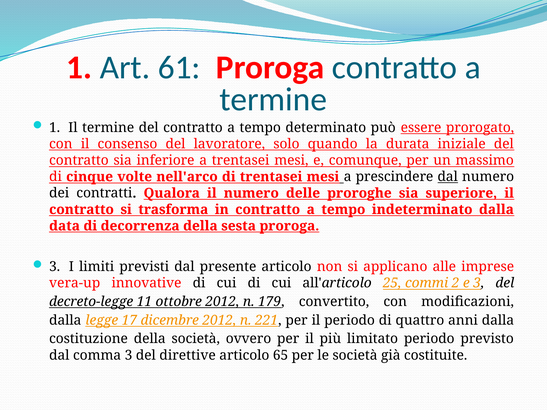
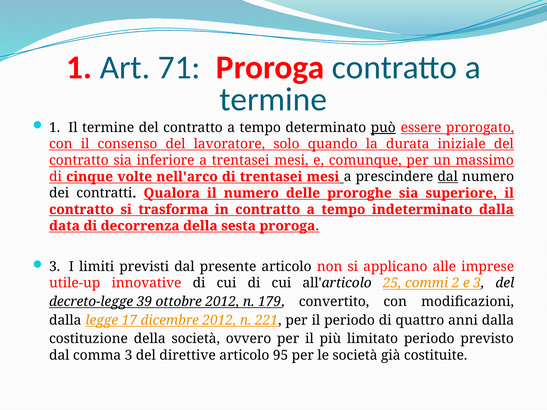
61: 61 -> 71 (179, 67)
può underline: none -> present (383, 128)
vera-up: vera-up -> utile-up (75, 283)
11: 11 -> 39 (144, 302)
65: 65 -> 95 (281, 355)
